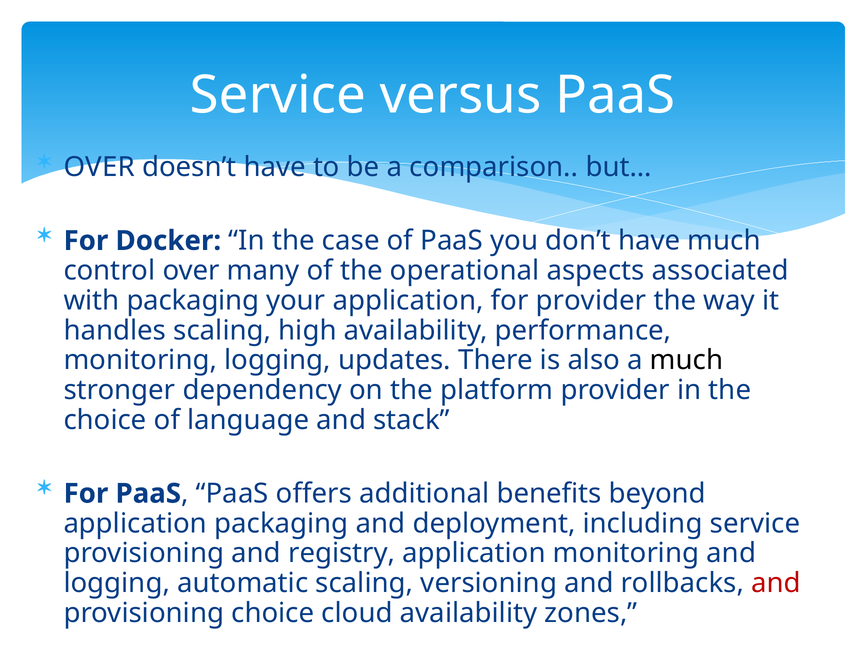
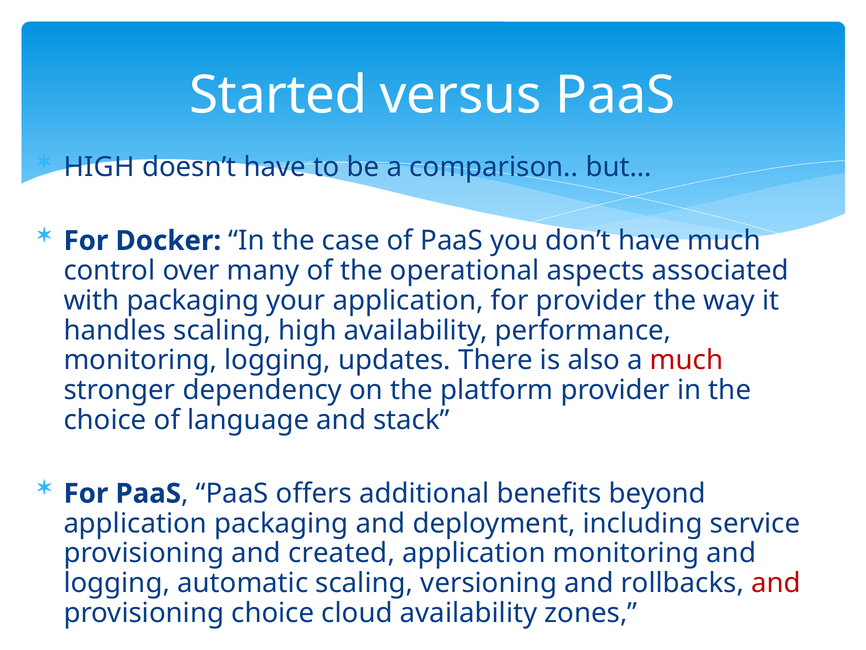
Service: Service -> Started (278, 95)
OVER: OVER -> HIGH (99, 167)
much colour: black -> red (687, 360)
registry: registry -> created (342, 553)
